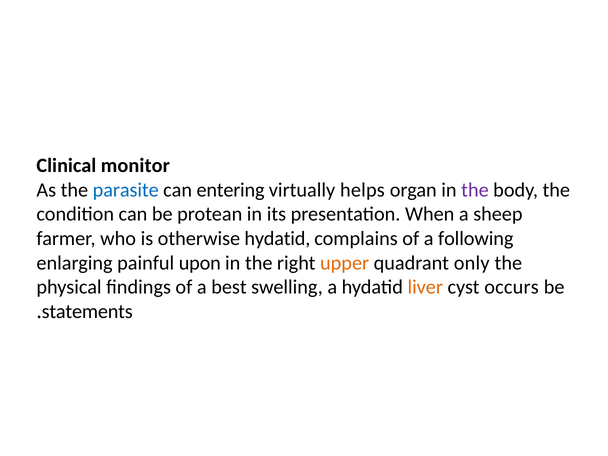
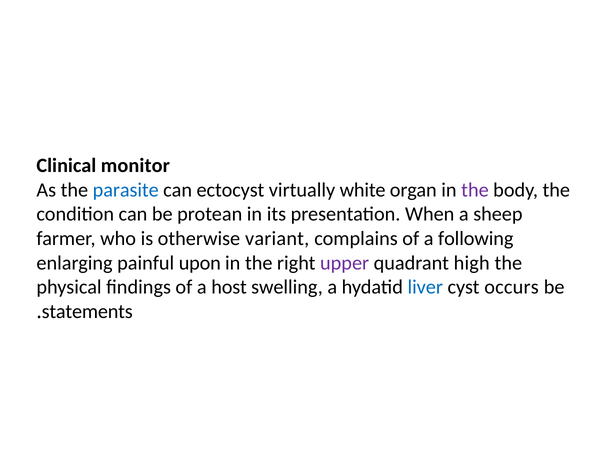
entering: entering -> ectocyst (230, 190)
helps: helps -> white (363, 190)
otherwise hydatid: hydatid -> variant (277, 239)
upper colour: orange -> purple (345, 263)
only: only -> high (472, 263)
best: best -> host (229, 287)
liver colour: orange -> blue (425, 287)
